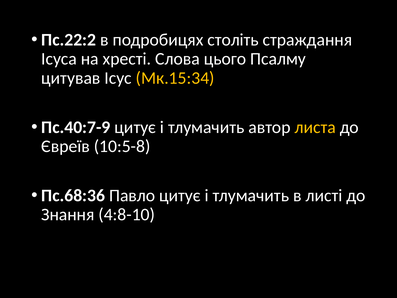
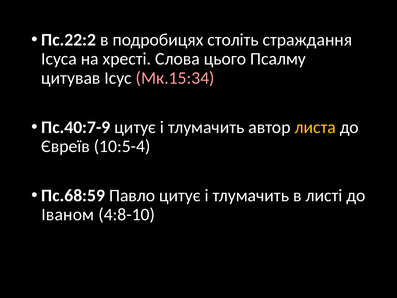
Мк.15:34 colour: yellow -> pink (175, 78)
10:5-8: 10:5-8 -> 10:5-4 (122, 146)
Пс.68:36: Пс.68:36 -> Пс.68:59 (73, 195)
Знання: Знання -> Іваном (68, 214)
